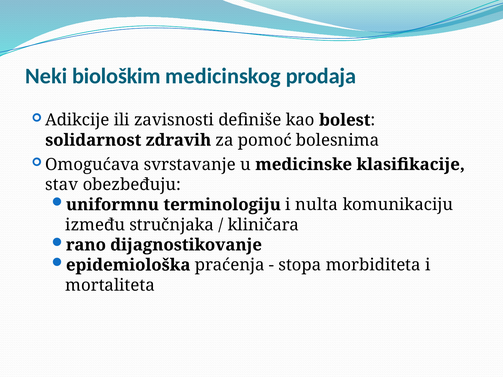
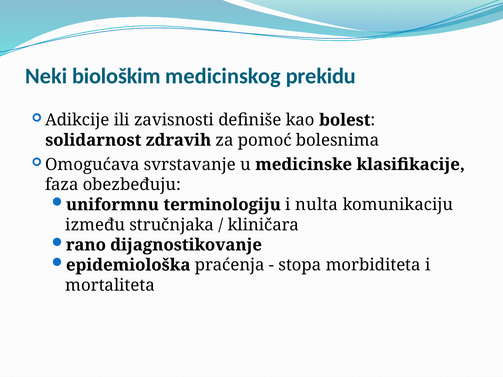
prodaja: prodaja -> prekidu (321, 76)
stav: stav -> faza (62, 185)
